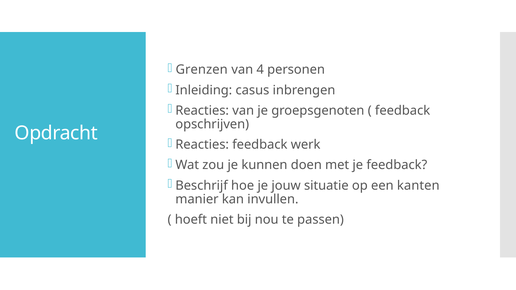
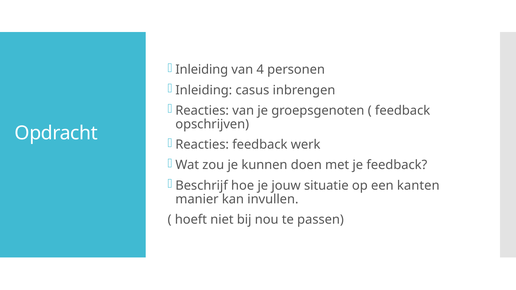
Grenzen: Grenzen -> Inleiding (202, 70)
